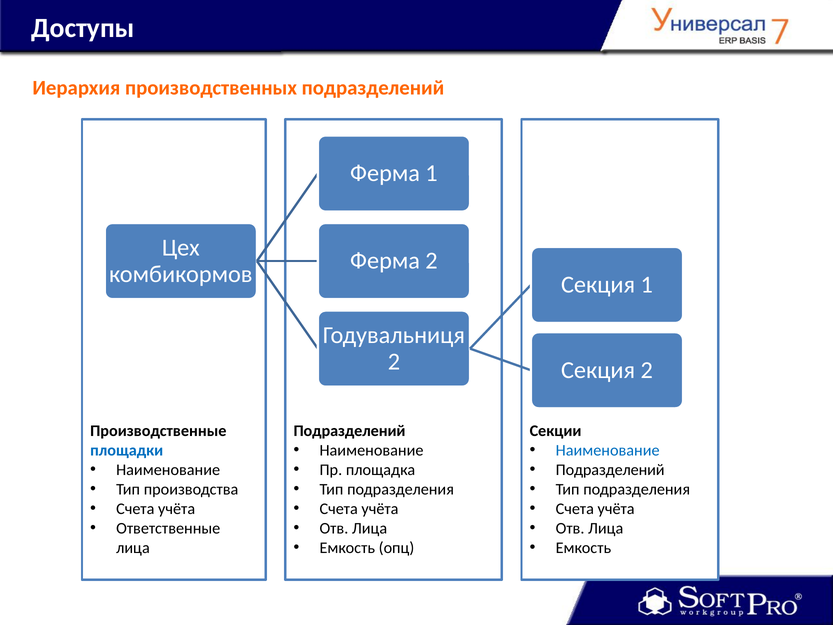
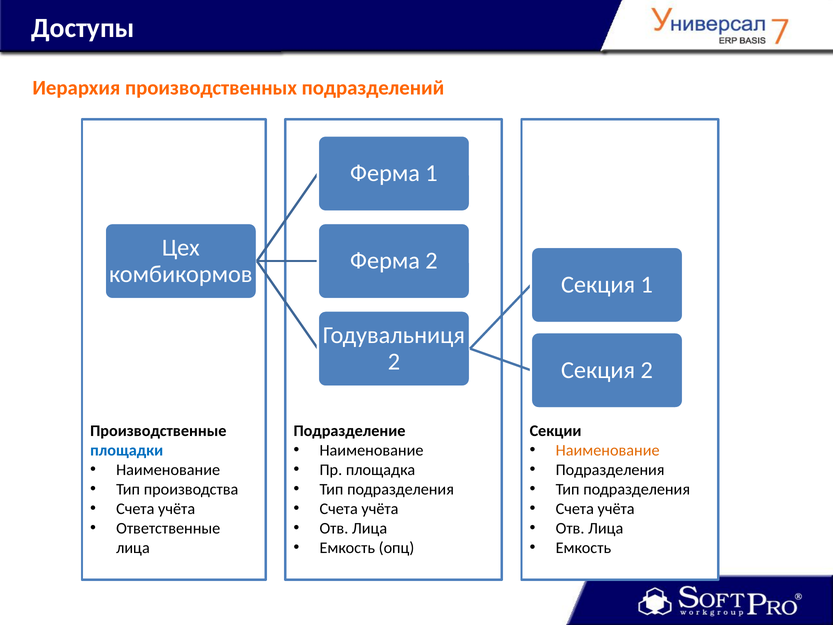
Подразделений: Подразделений -> Подразделение (349, 431)
Наименование colour: blue -> orange (608, 450)
Подразделений: Подразделений -> Подразделения (610, 470)
